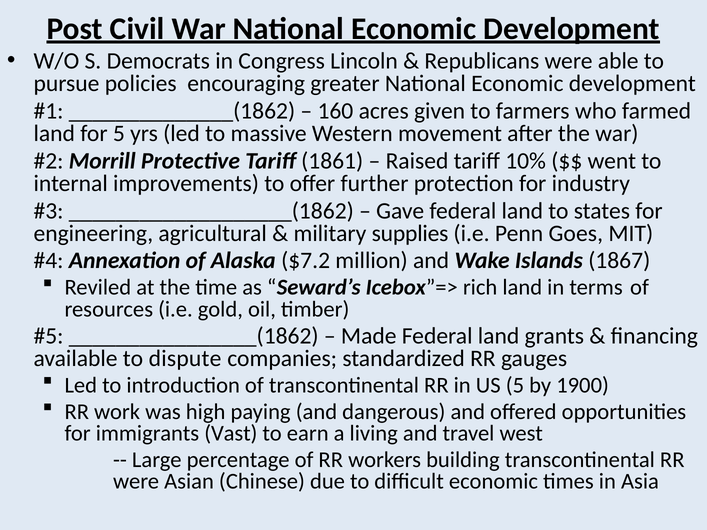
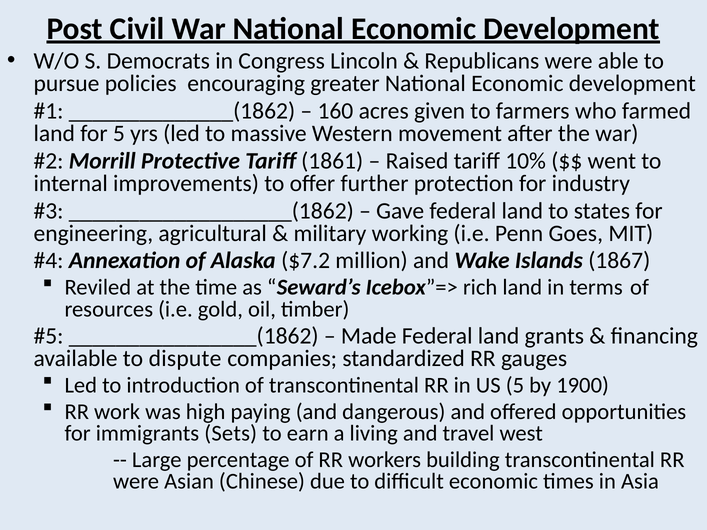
supplies: supplies -> working (410, 233)
Vast: Vast -> Sets (231, 434)
